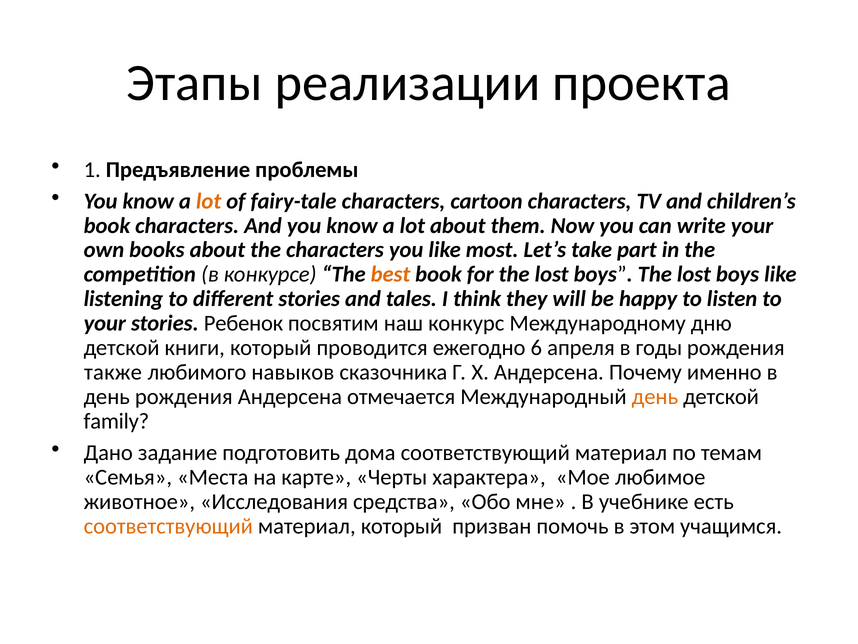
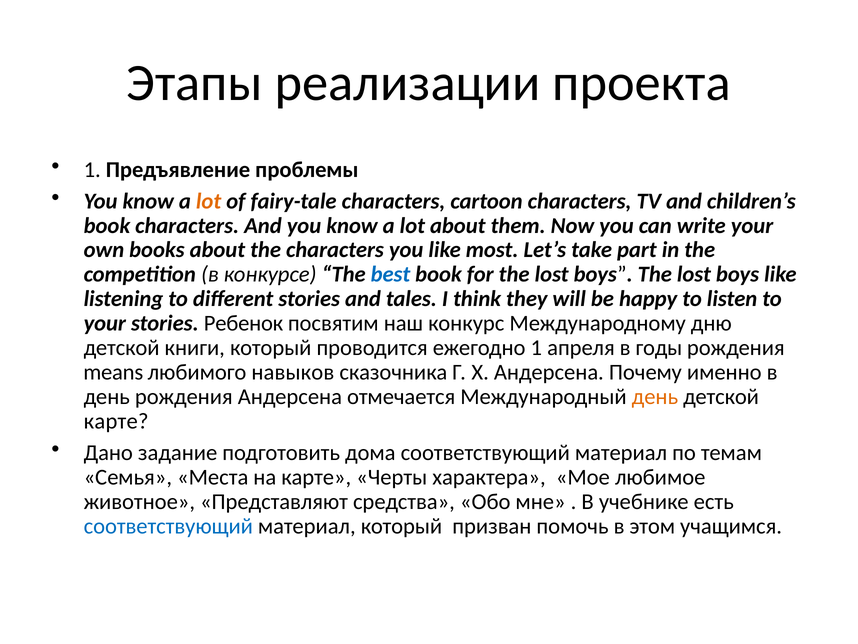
best colour: orange -> blue (390, 274)
ежегодно 6: 6 -> 1 (536, 348)
также: также -> means (113, 372)
family: family -> карте (116, 421)
Исследования: Исследования -> Представляют (274, 501)
соответствующий colour: orange -> blue (168, 526)
